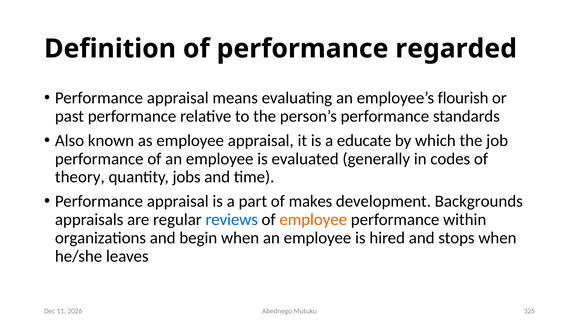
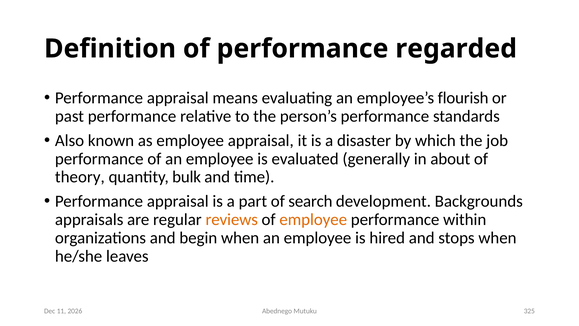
educate: educate -> disaster (364, 140)
codes: codes -> about (450, 159)
jobs: jobs -> bulk (187, 177)
makes: makes -> search (310, 201)
reviews colour: blue -> orange (232, 219)
